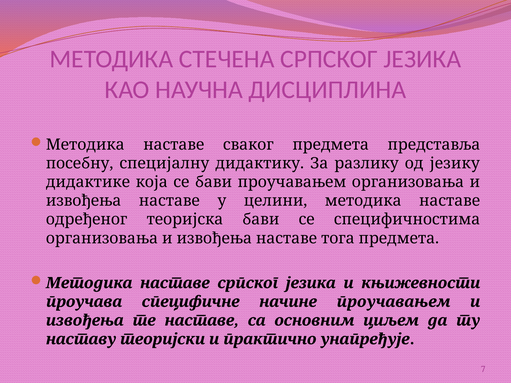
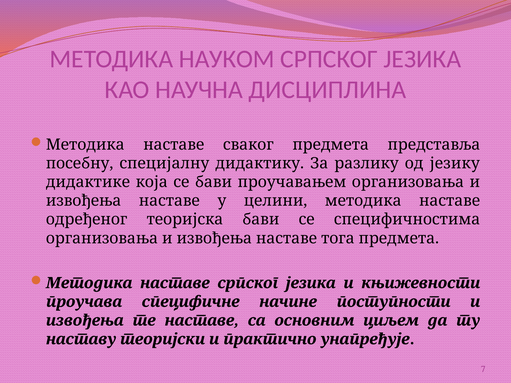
СТЕЧЕНА: СТЕЧЕНА -> НАУКОМ (227, 59)
начине проучавањем: проучавањем -> поступности (394, 302)
